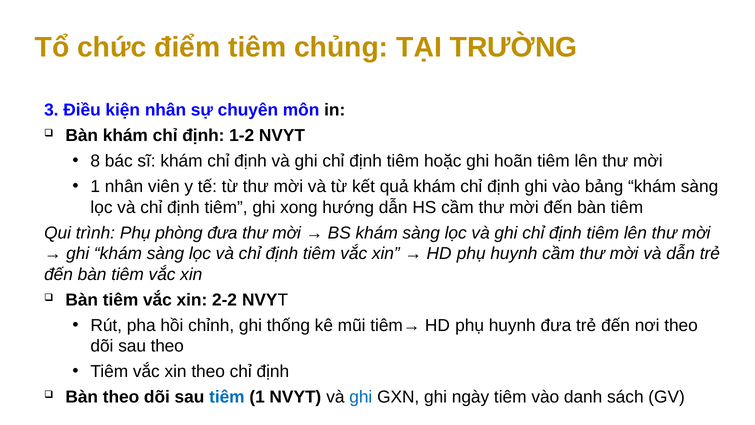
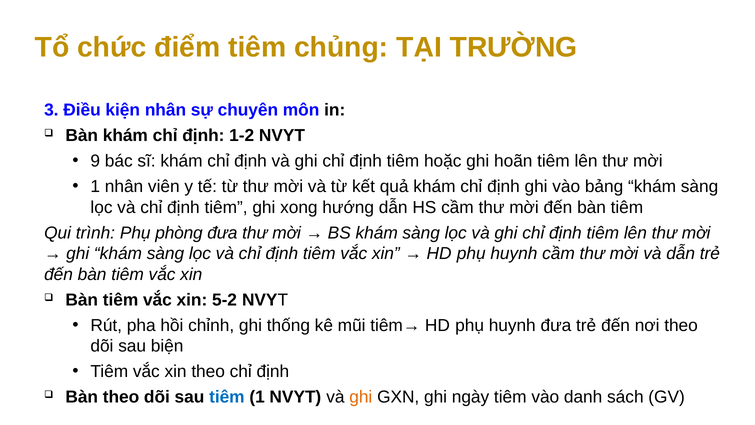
8: 8 -> 9 (95, 161)
2-2: 2-2 -> 5-2 (225, 300)
sau theo: theo -> biện (167, 346)
ghi colour: blue -> orange (361, 397)
